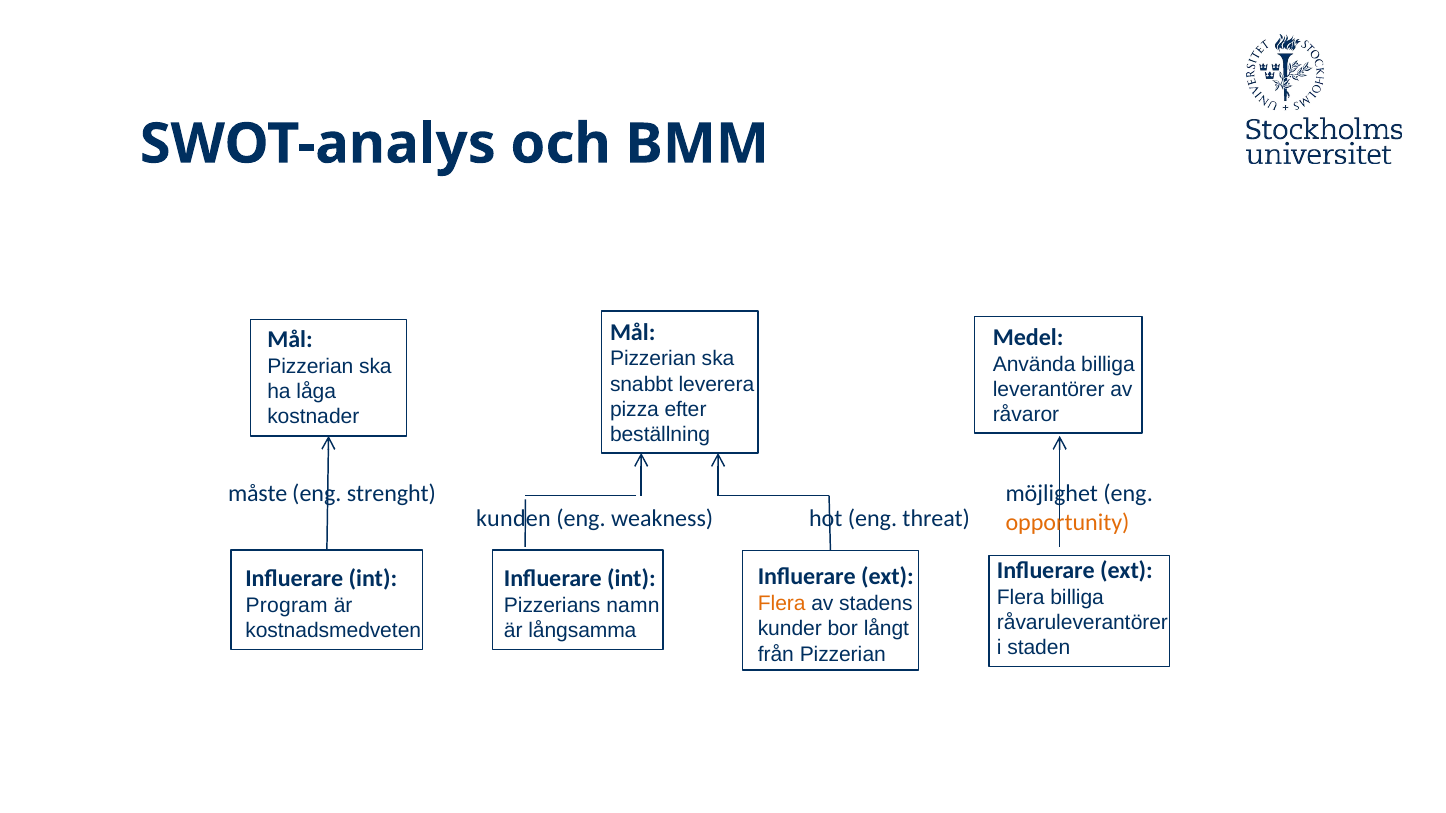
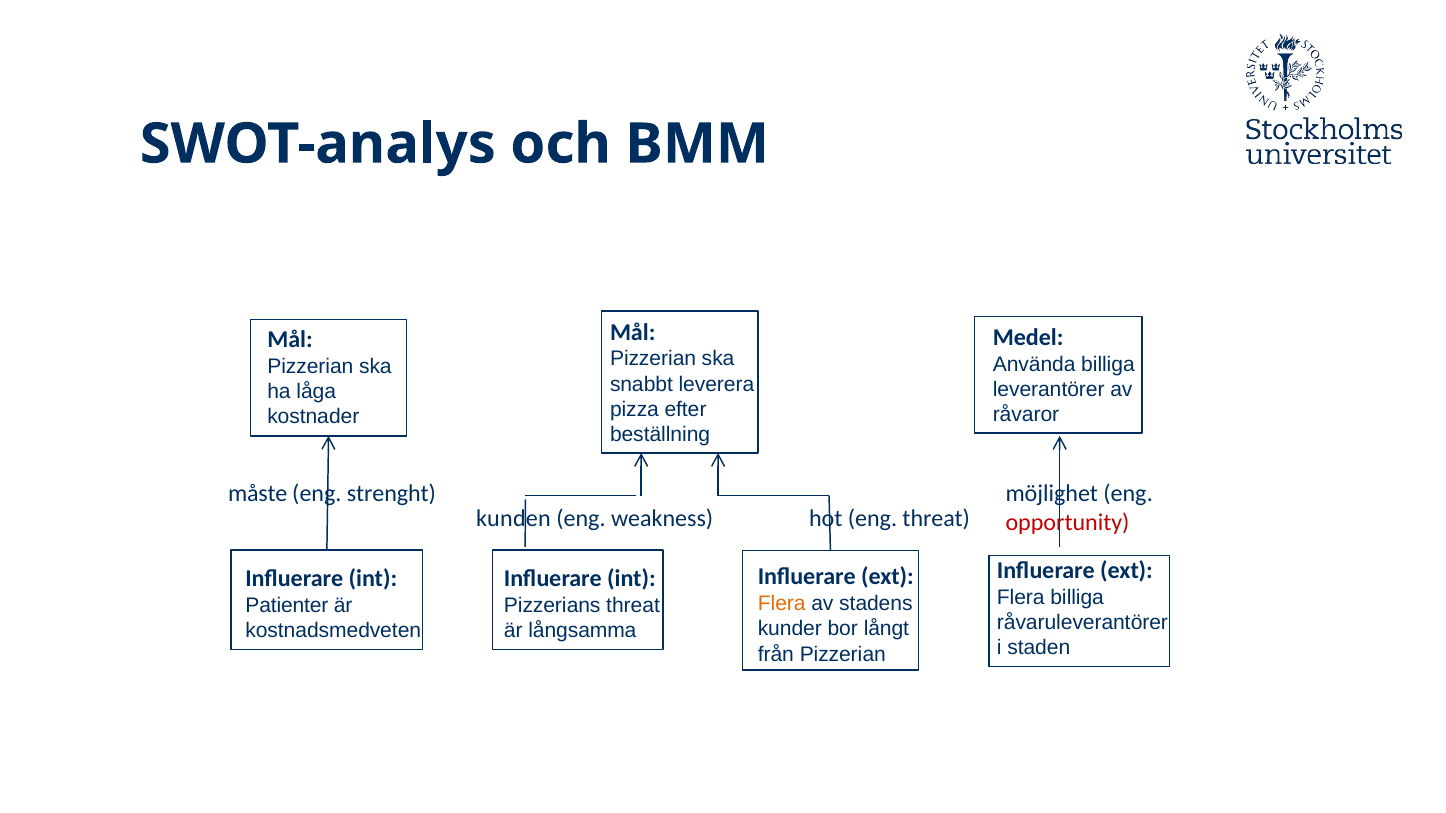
opportunity colour: orange -> red (1068, 522)
Program: Program -> Patienter (287, 606)
Pizzerians namn: namn -> threat (633, 606)
